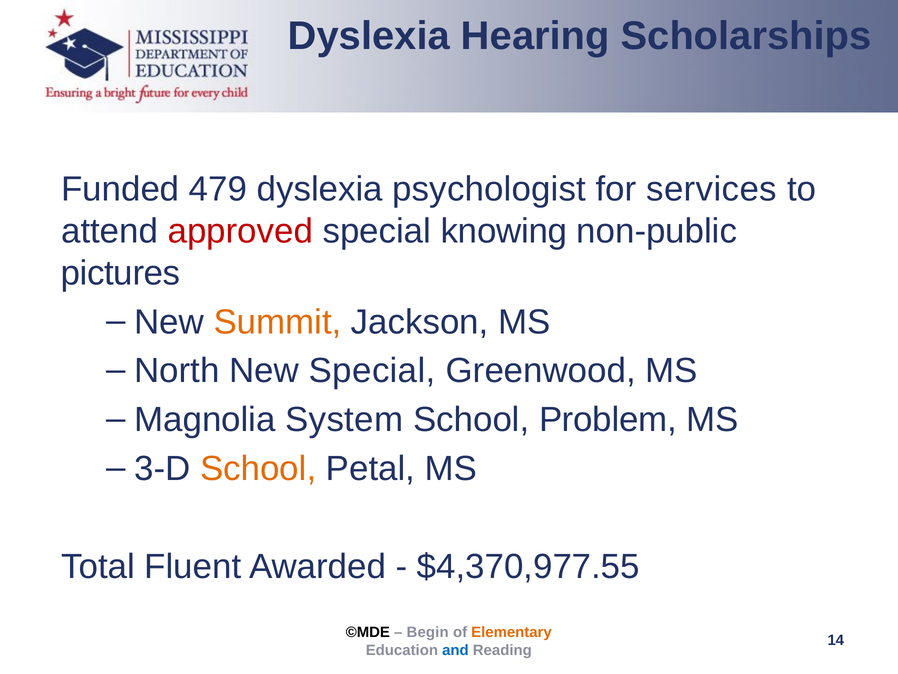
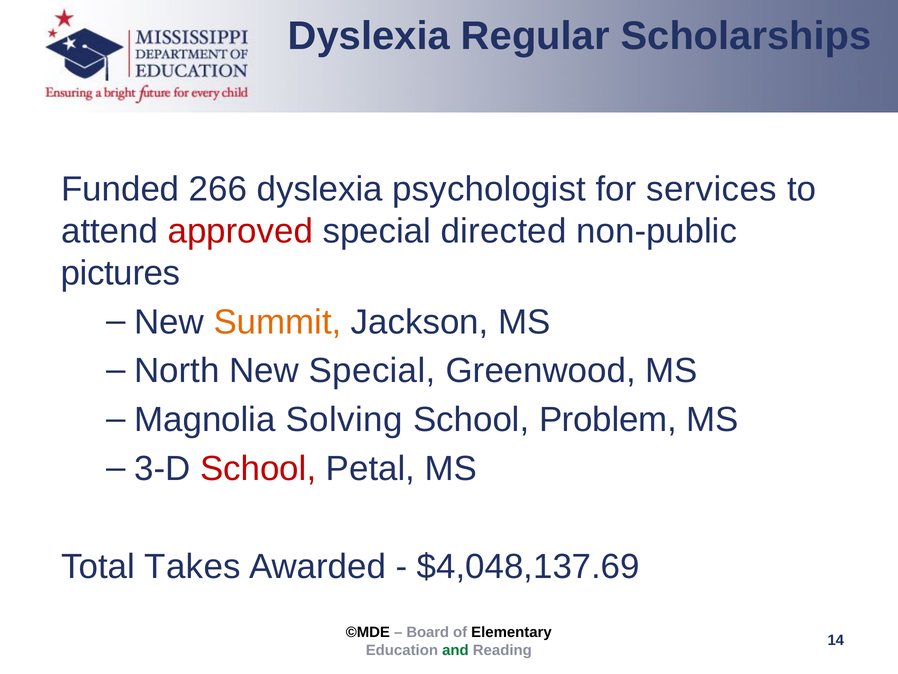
Hearing: Hearing -> Regular (535, 36)
479: 479 -> 266 (218, 189)
knowing: knowing -> directed (504, 231)
System: System -> Solving (344, 420)
School colour: orange -> red (258, 469)
Fluent: Fluent -> Takes (193, 566)
$4,370,977.55: $4,370,977.55 -> $4,048,137.69 (528, 566)
Begin: Begin -> Board (428, 632)
Elementary colour: orange -> black (511, 632)
and colour: blue -> green (455, 650)
